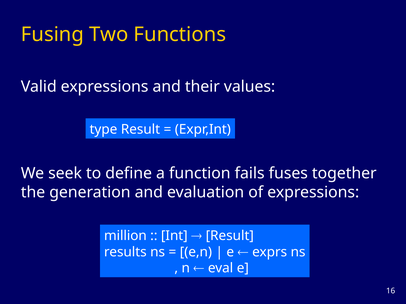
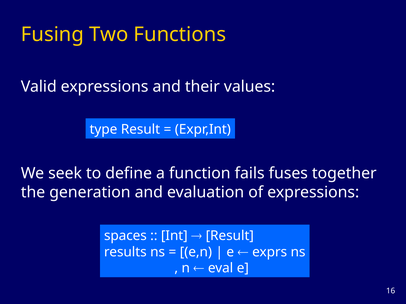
million: million -> spaces (125, 236)
